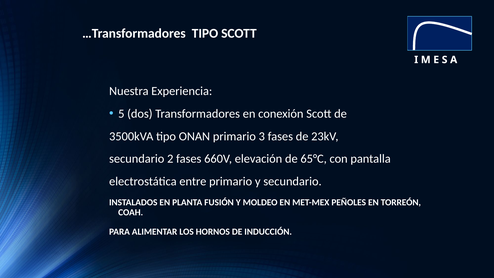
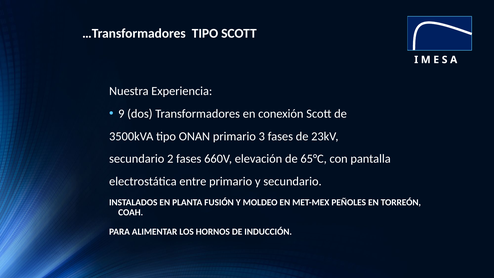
5: 5 -> 9 (121, 114)
